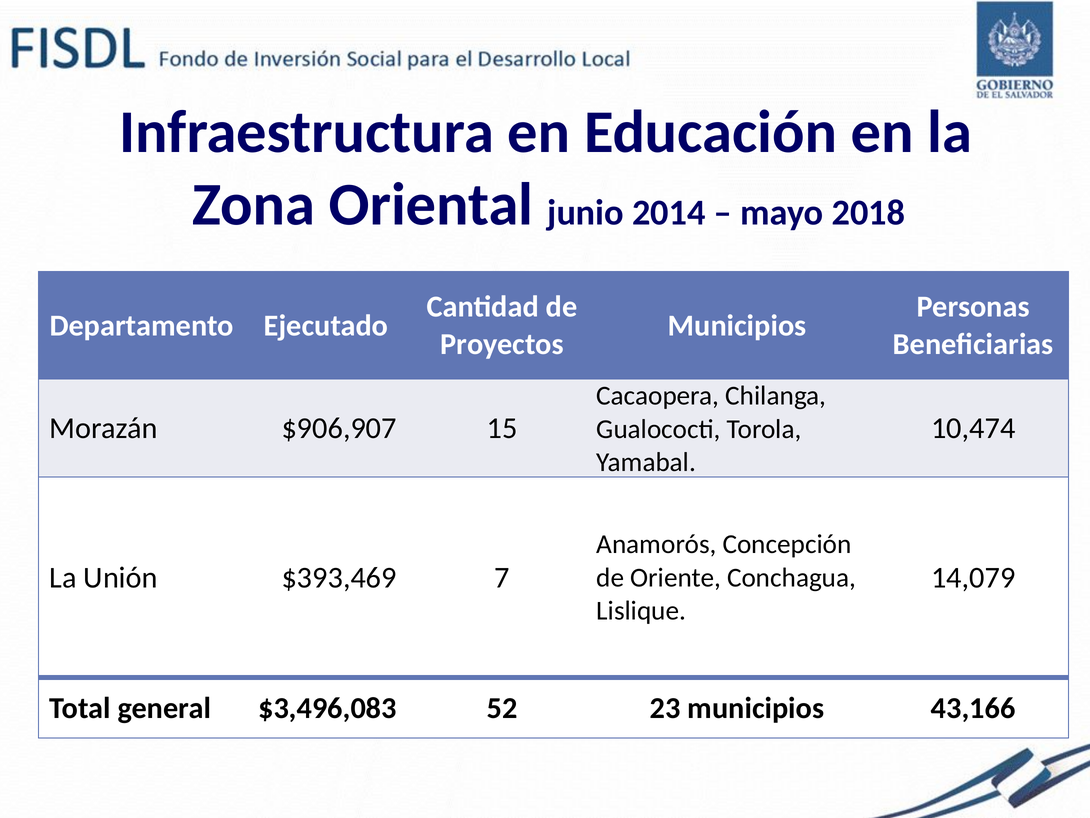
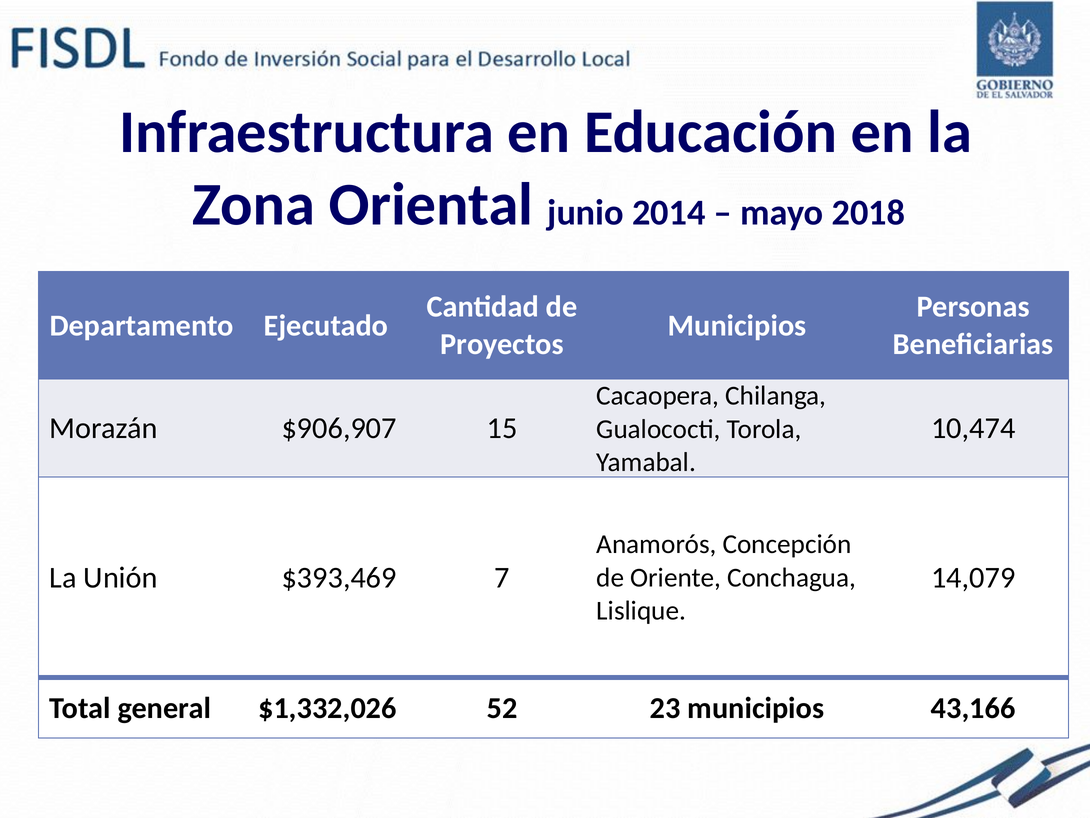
$3,496,083: $3,496,083 -> $1,332,026 (327, 708)
